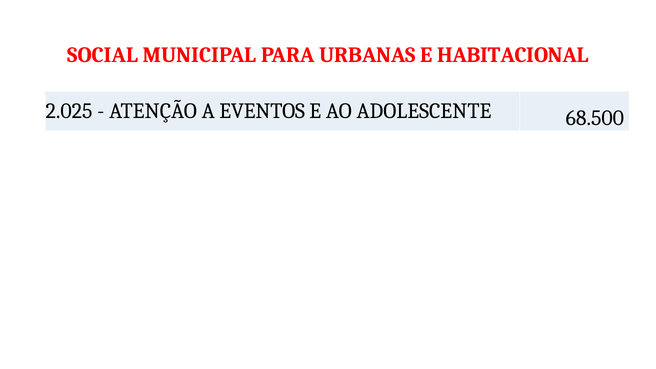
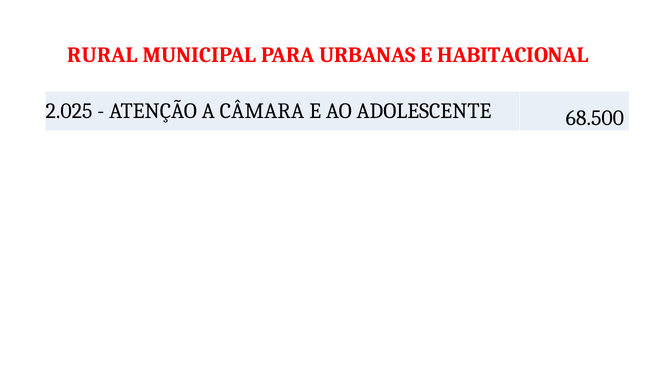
SOCIAL: SOCIAL -> RURAL (103, 55)
EVENTOS: EVENTOS -> CÂMARA (262, 111)
